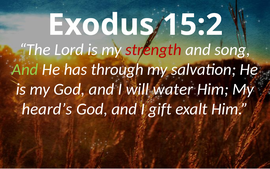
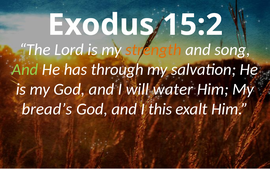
strength colour: red -> orange (153, 50)
heard’s: heard’s -> bread’s (47, 109)
gift: gift -> this (160, 109)
